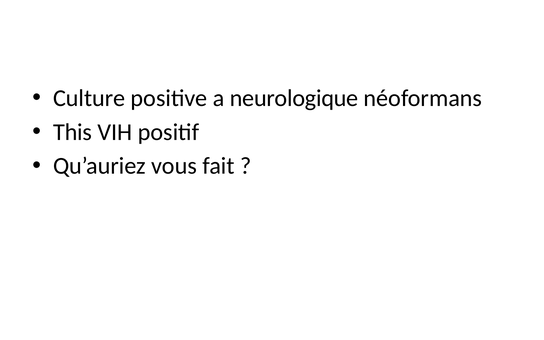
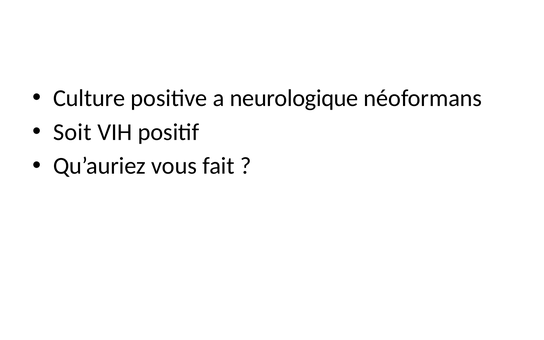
This: This -> Soit (72, 132)
